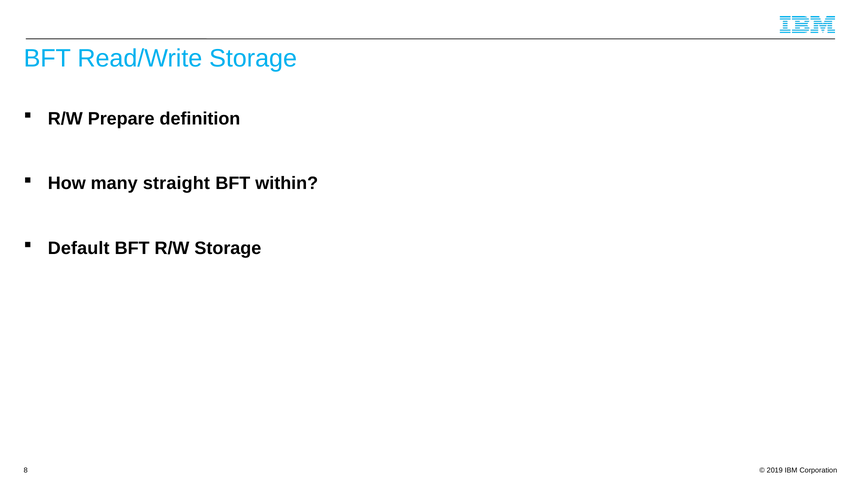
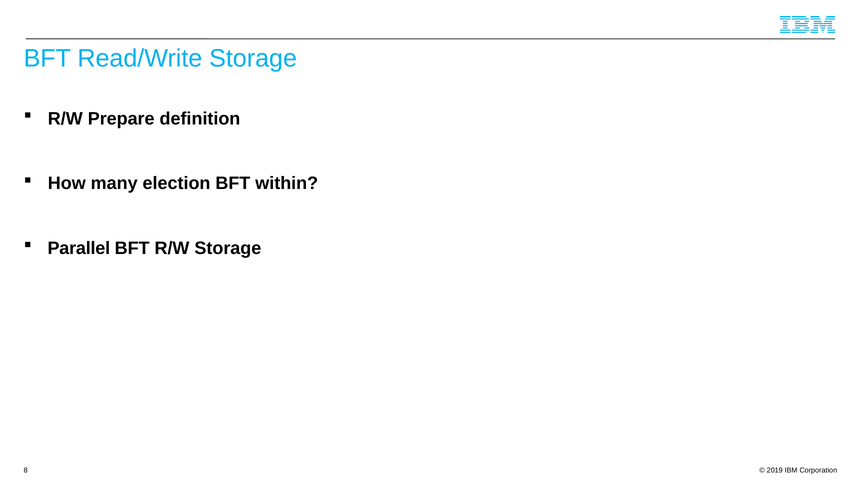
straight: straight -> election (177, 183)
Default: Default -> Parallel (79, 248)
